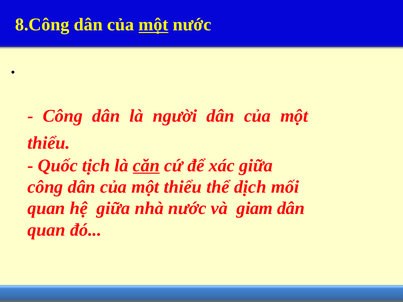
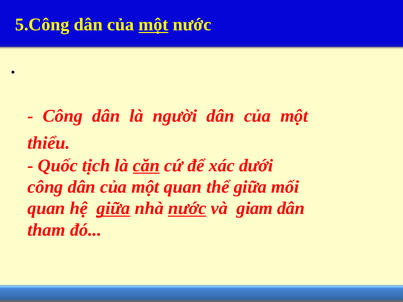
8.Công: 8.Công -> 5.Công (42, 25)
xác giữa: giữa -> dưới (256, 166)
thiểu: thiểu -> quan (183, 187)
thể dịch: dịch -> giữa (250, 187)
giữa underline: none -> present (113, 209)
nước underline: none -> present (187, 209)
quan: quan -> tham (47, 230)
